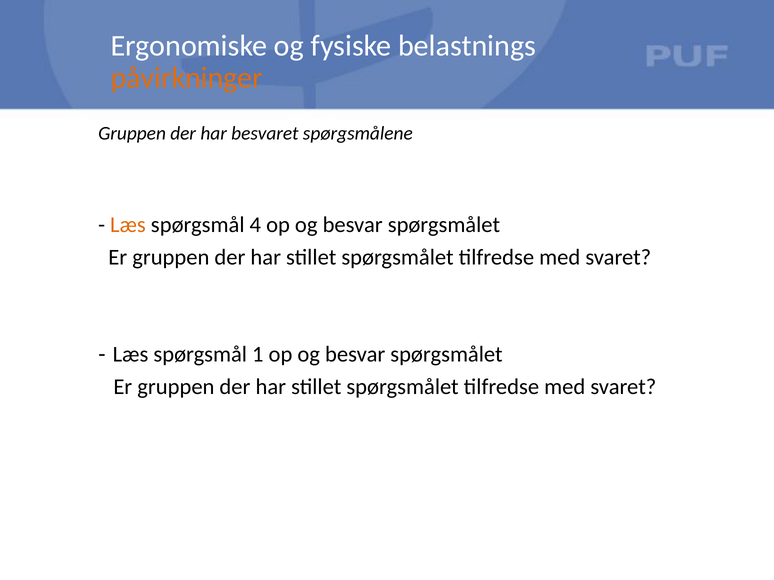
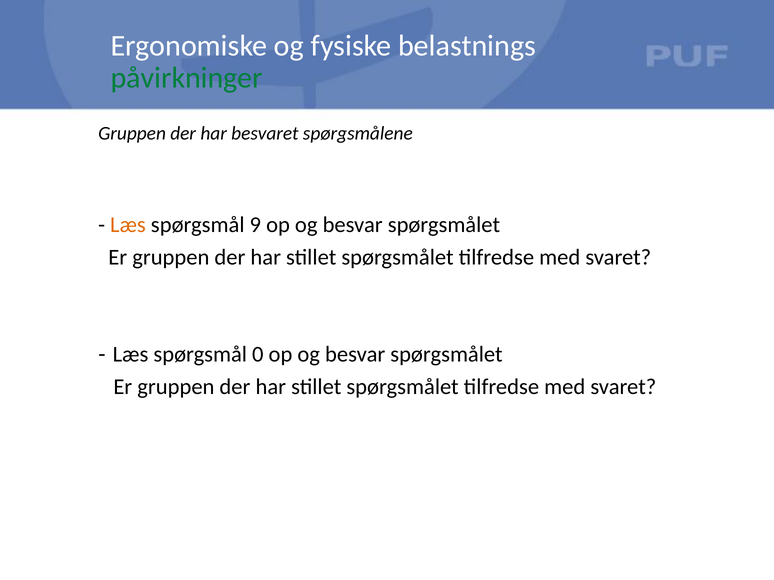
påvirkninger colour: orange -> green (187, 78)
4: 4 -> 9 (255, 225)
1: 1 -> 0 (258, 355)
